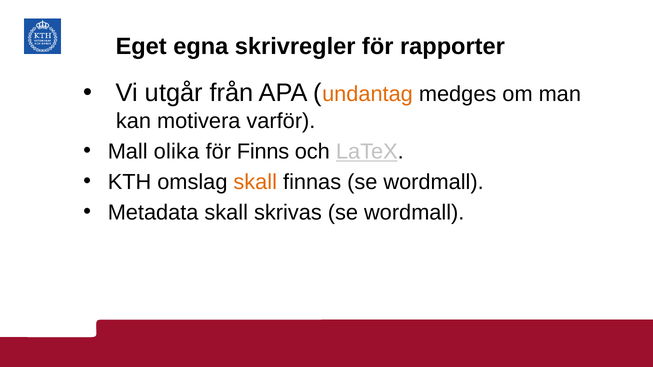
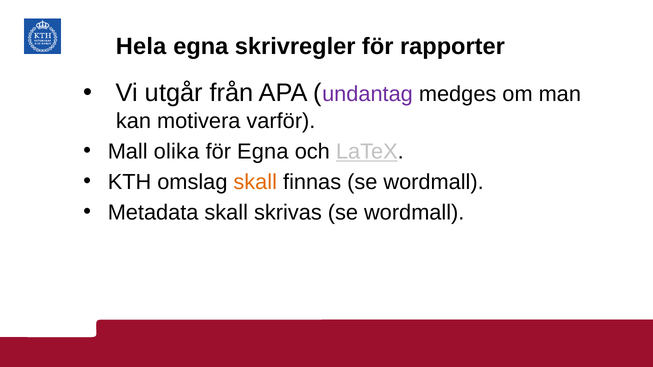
Eget: Eget -> Hela (141, 46)
undantag colour: orange -> purple (367, 94)
för Finns: Finns -> Egna (263, 152)
